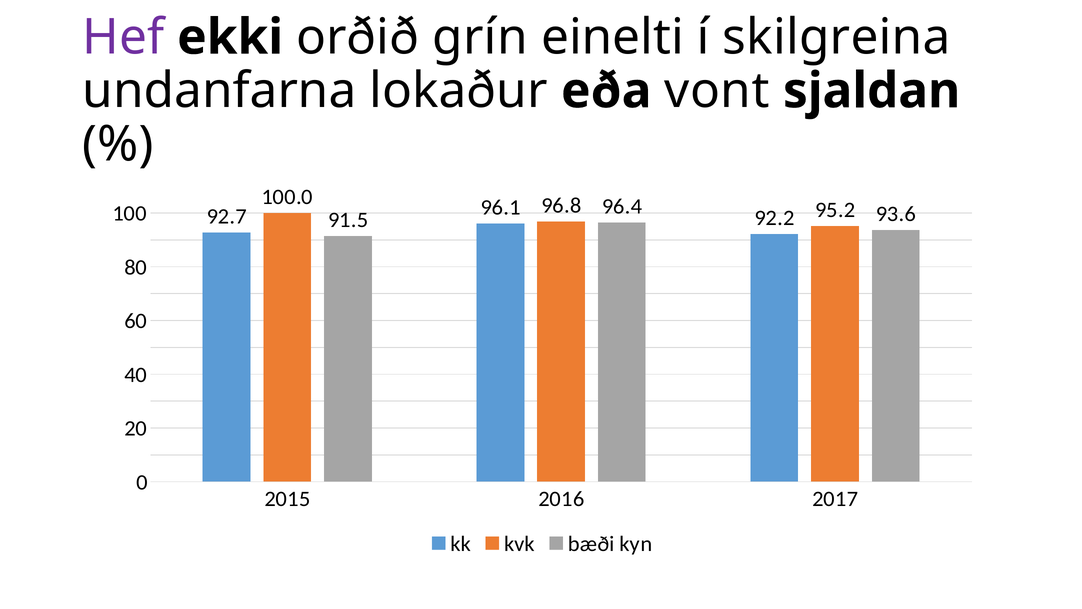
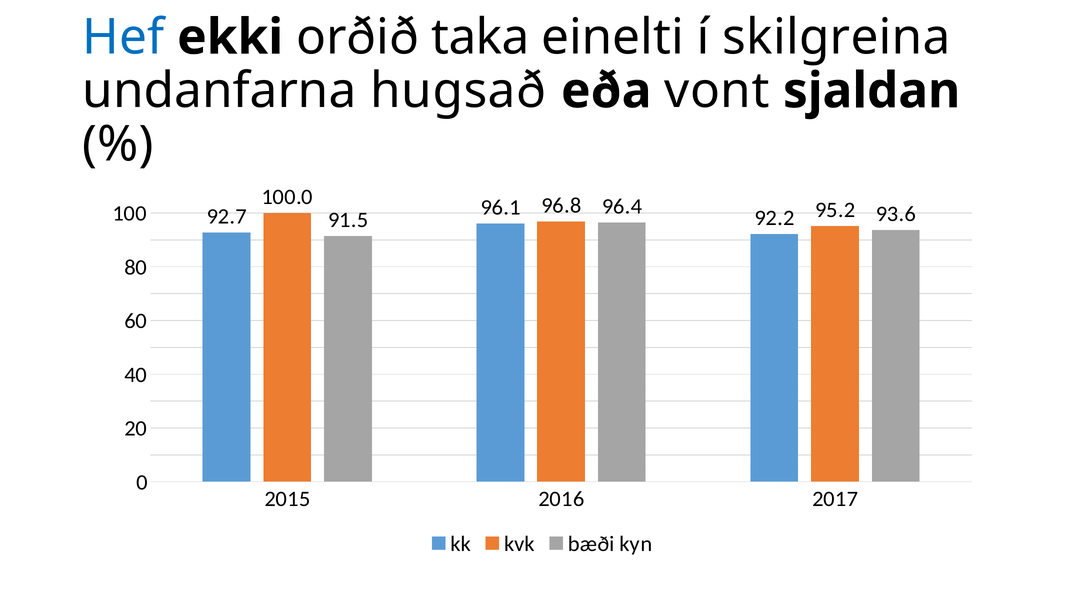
Hef colour: purple -> blue (123, 37)
grín: grín -> taka (480, 37)
lokaður: lokaður -> hugsað (458, 91)
